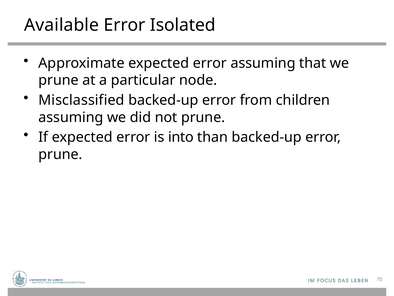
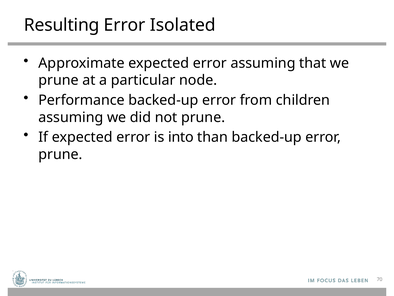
Available: Available -> Resulting (62, 25)
Misclassified: Misclassified -> Performance (82, 100)
